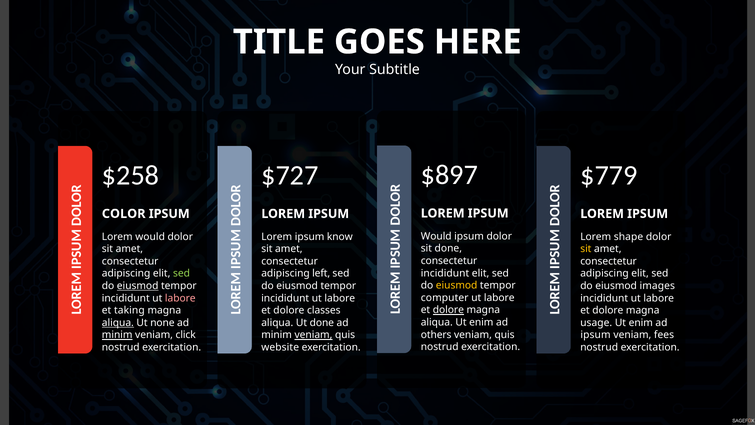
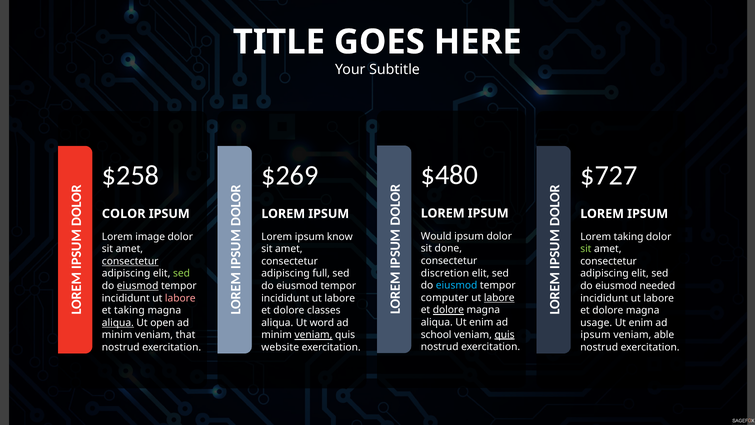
$897: $897 -> $480 (449, 175)
$727: $727 -> $269 (290, 175)
$779: $779 -> $727 (609, 175)
Lorem would: would -> image (150, 237)
Lorem shape: shape -> taking (629, 237)
sit colour: yellow -> light green (586, 249)
consectetur underline: none -> present (130, 261)
incididunt: incididunt -> discretion (445, 273)
left: left -> full (321, 273)
eiusmod colour: yellow -> light blue (457, 285)
images: images -> needed (657, 286)
labore underline: none -> present (499, 298)
none: none -> open (162, 323)
Ut done: done -> word (322, 323)
others: others -> school (436, 334)
quis underline: none -> present (505, 334)
minim underline: present -> none (117, 335)
click: click -> that (186, 335)
fees: fees -> able (664, 335)
